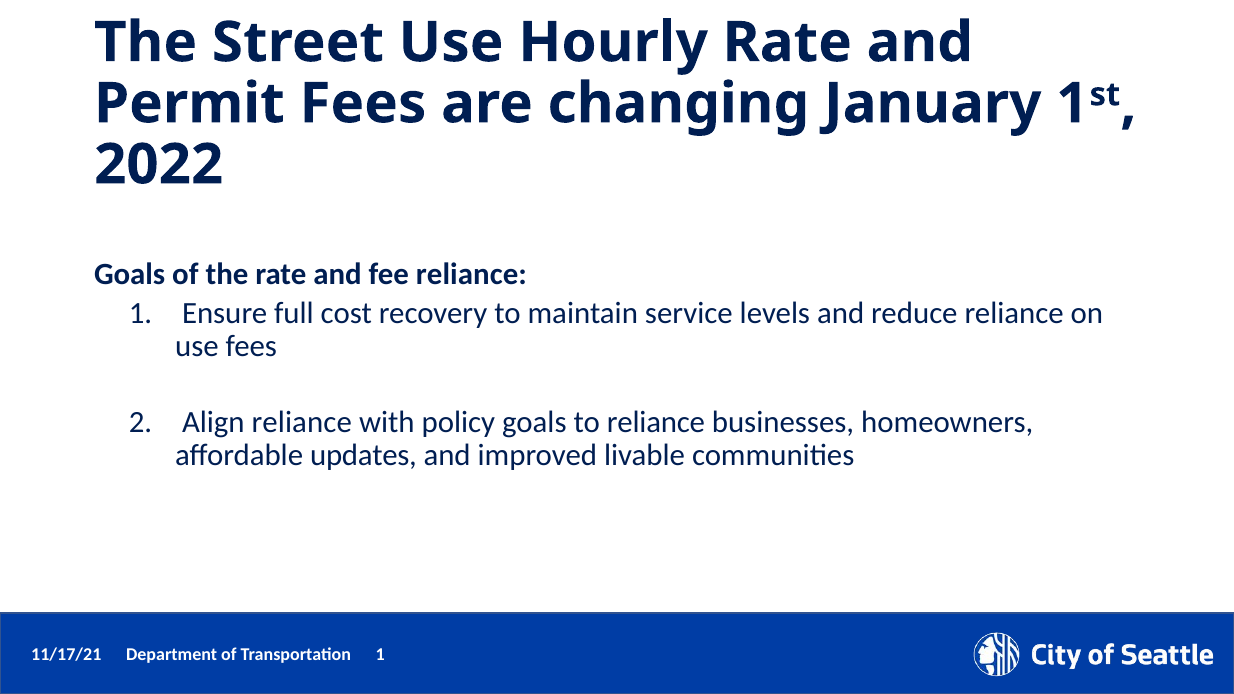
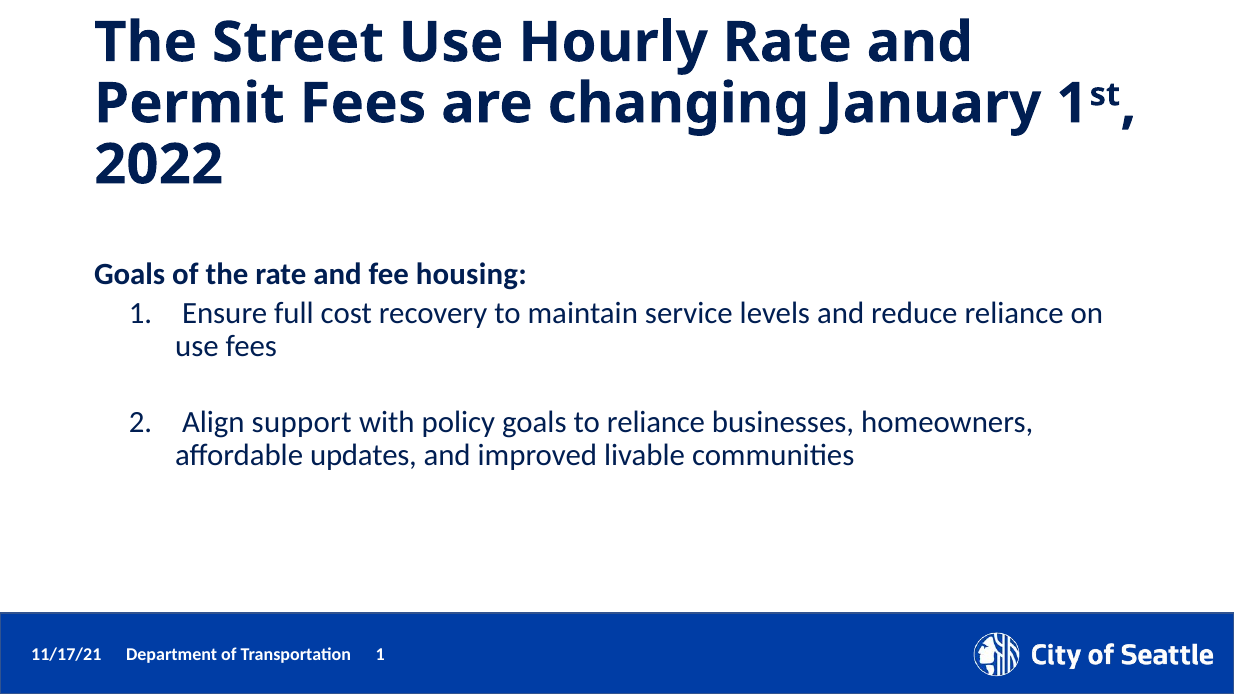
fee reliance: reliance -> housing (471, 275)
Align reliance: reliance -> support (302, 422)
